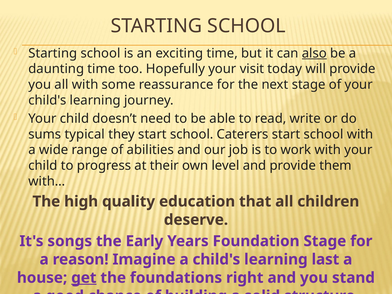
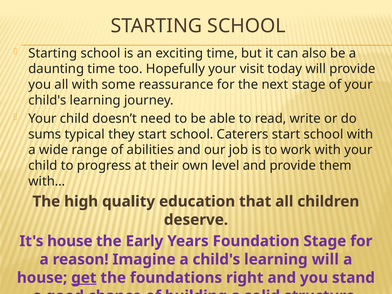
also underline: present -> none (314, 53)
It's songs: songs -> house (70, 241)
learning last: last -> will (325, 259)
